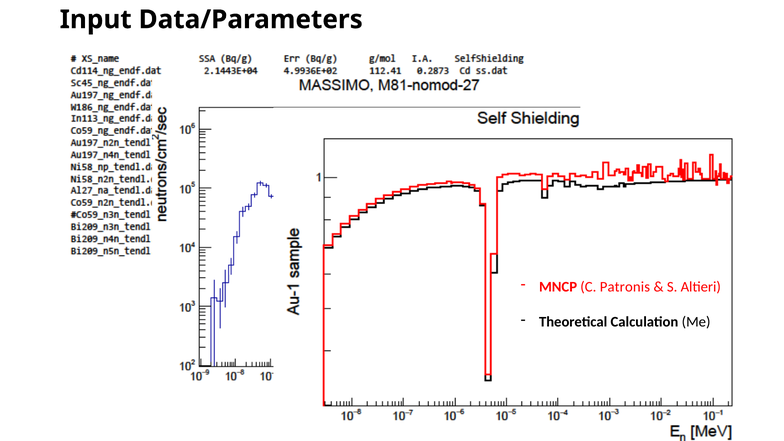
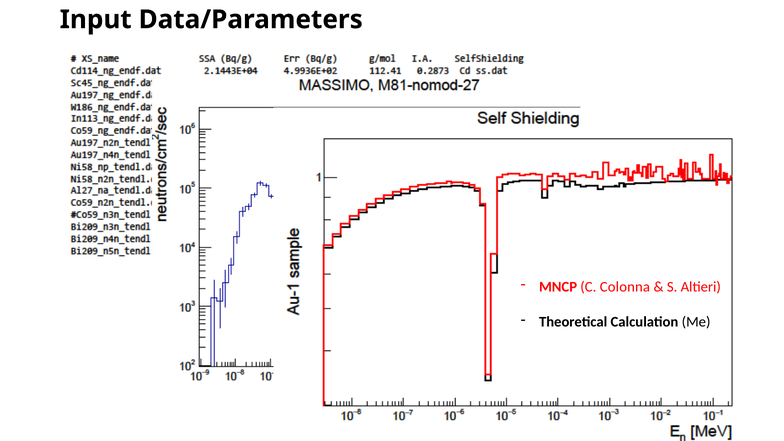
Patronis: Patronis -> Colonna (625, 287)
